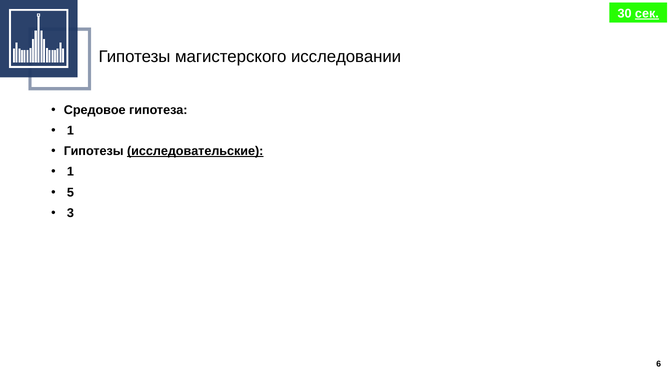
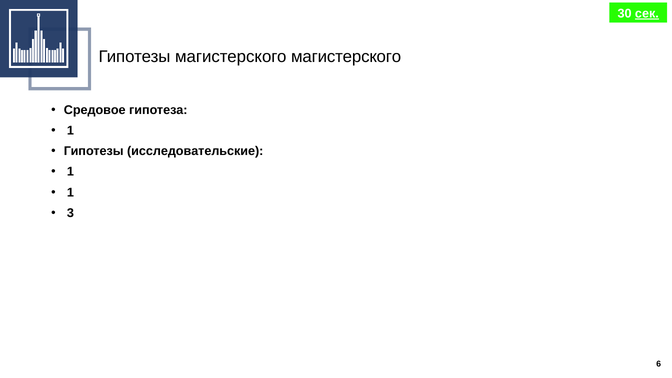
магистерского исследовании: исследовании -> магистерского (346, 57)
исследовательские underline: present -> none (195, 151)
5: 5 -> 1 (70, 192)
